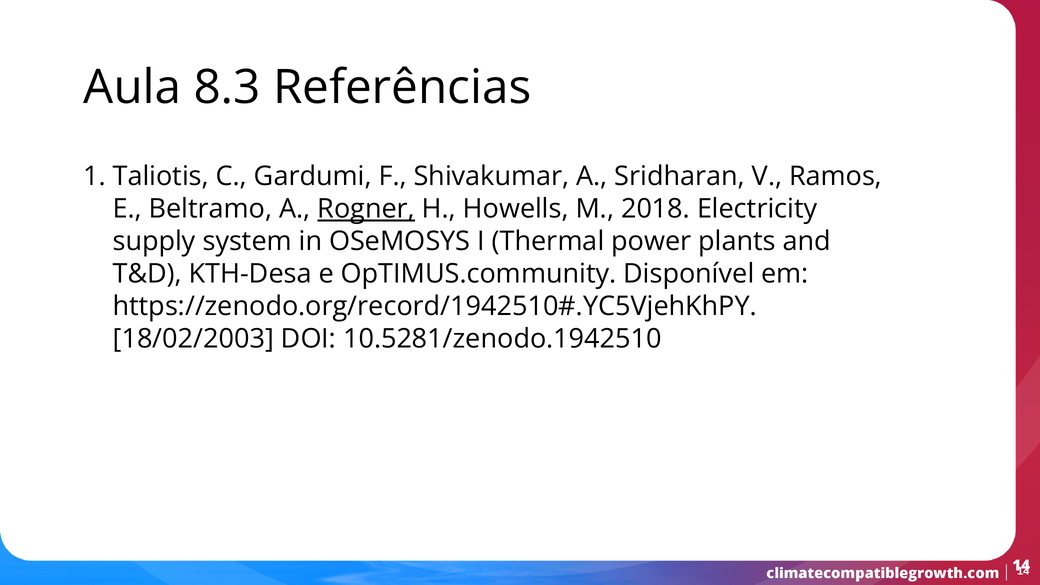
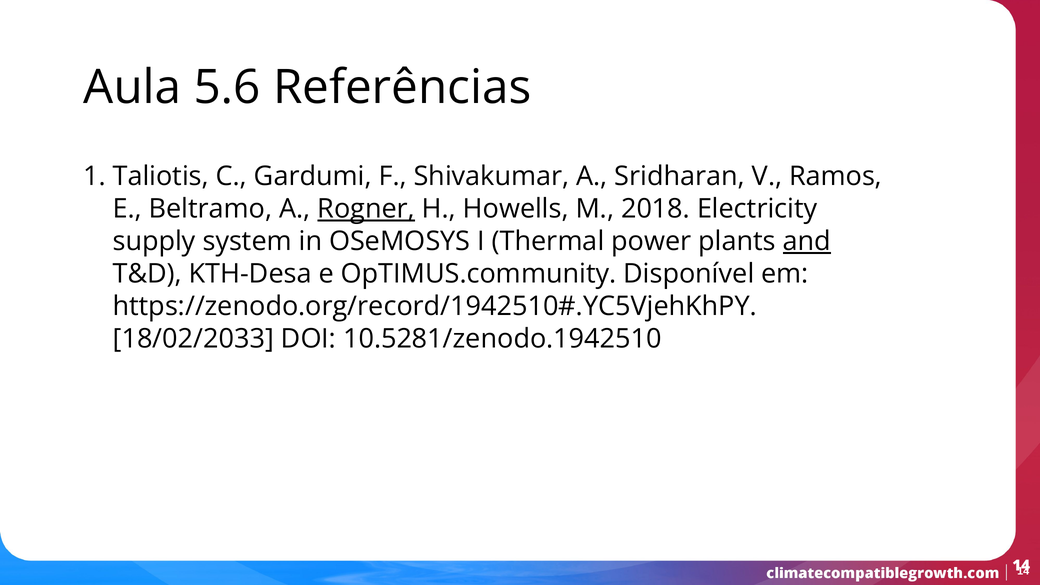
8.3: 8.3 -> 5.6 (227, 88)
and underline: none -> present (807, 241)
18/02/2003: 18/02/2003 -> 18/02/2033 (193, 339)
